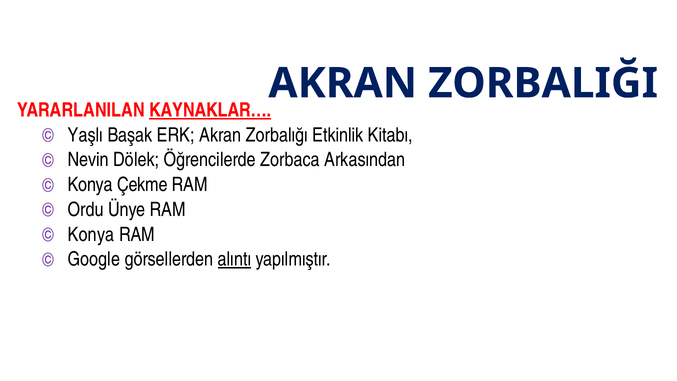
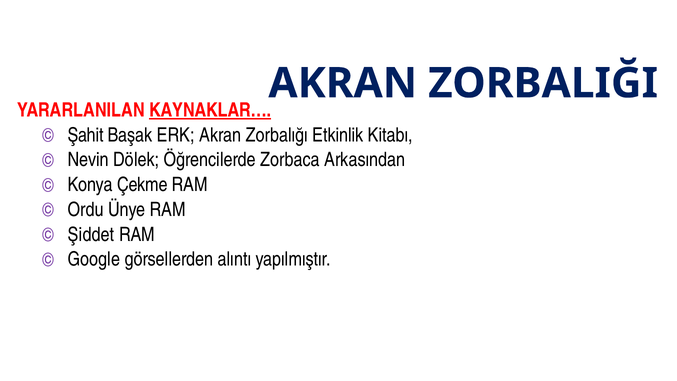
Yaşlı: Yaşlı -> Şahit (86, 135)
Konya: Konya -> Şiddet (91, 234)
alıntı underline: present -> none (235, 259)
